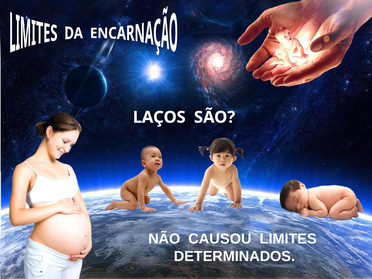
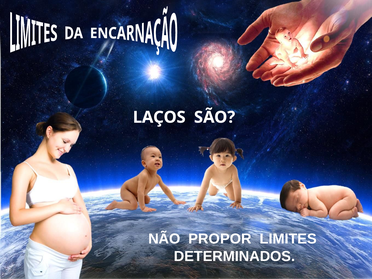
CAUSOU: CAUSOU -> PROPOR (220, 239)
